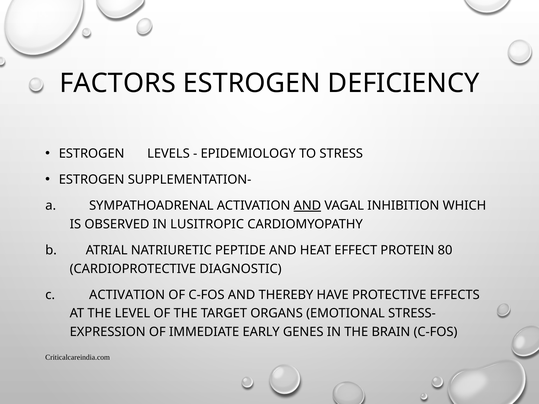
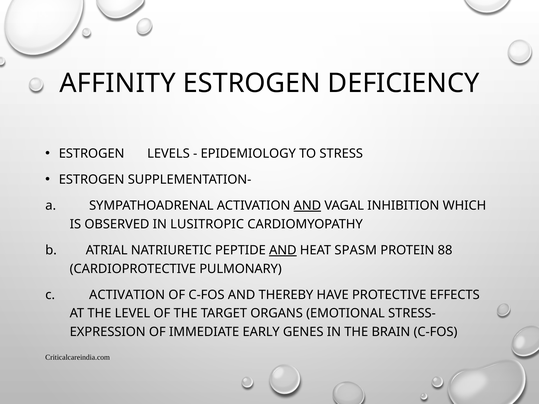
FACTORS: FACTORS -> AFFINITY (118, 83)
AND underline: none -> present (283, 250)
EFFECT: EFFECT -> SPASM (356, 250)
80: 80 -> 88 (445, 250)
DIAGNOSTIC: DIAGNOSTIC -> PULMONARY (241, 269)
